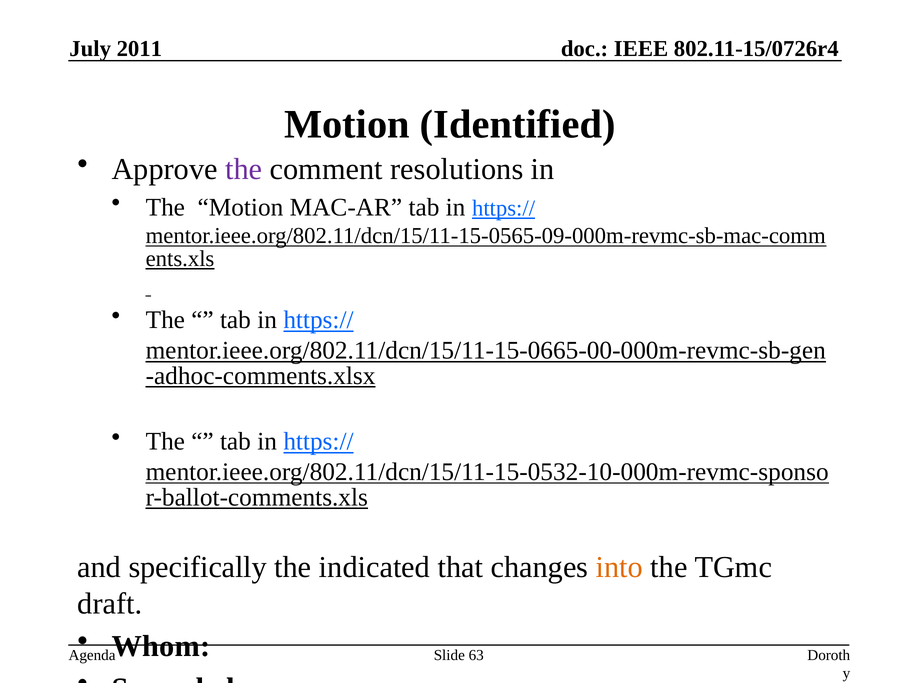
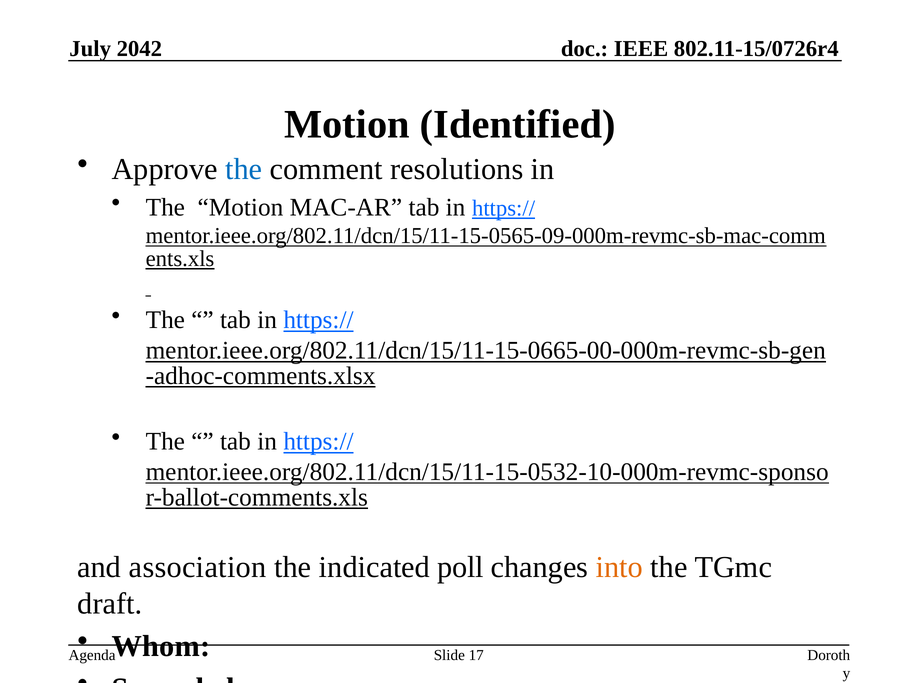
2011: 2011 -> 2042 (139, 49)
the colour: purple -> blue (244, 169)
specifically: specifically -> association (198, 567)
that: that -> poll (460, 567)
63: 63 -> 17 (476, 655)
